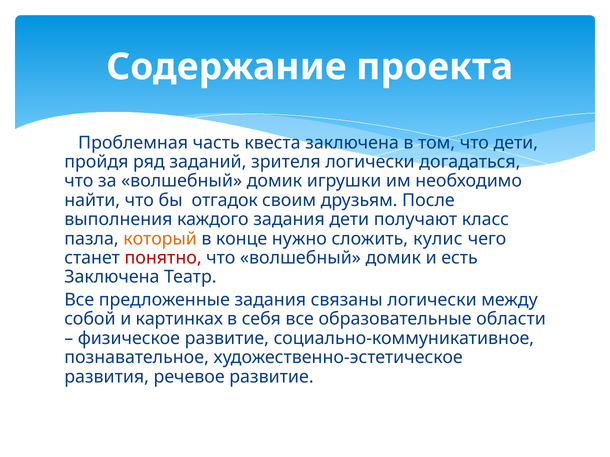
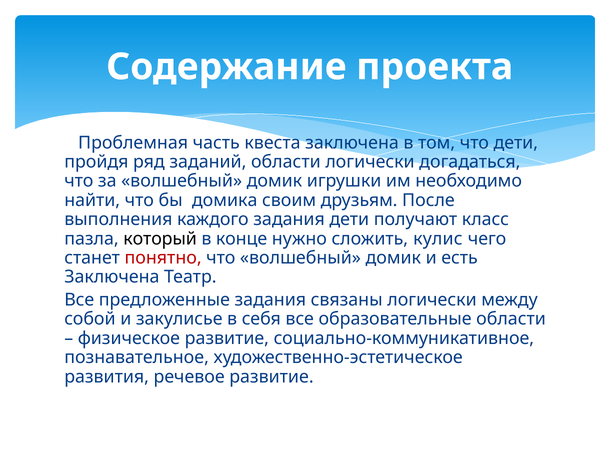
заданий зрителя: зрителя -> области (286, 162)
отгадок: отгадок -> домика (225, 200)
который colour: orange -> black (160, 239)
картинках: картинках -> закулисье (179, 319)
